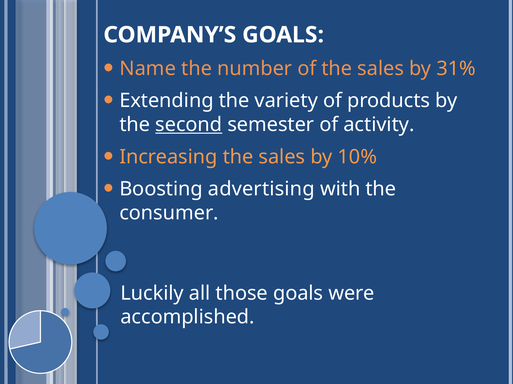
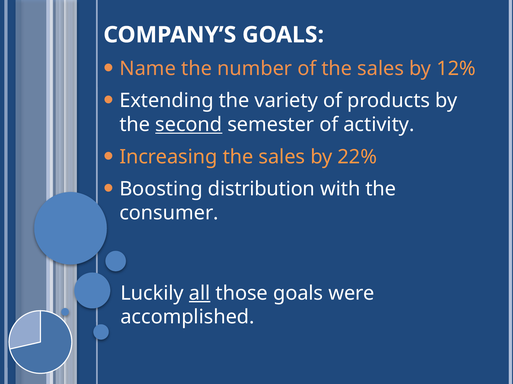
31%: 31% -> 12% (456, 69)
10%: 10% -> 22% (357, 157)
advertising: advertising -> distribution (261, 189)
all underline: none -> present (200, 294)
